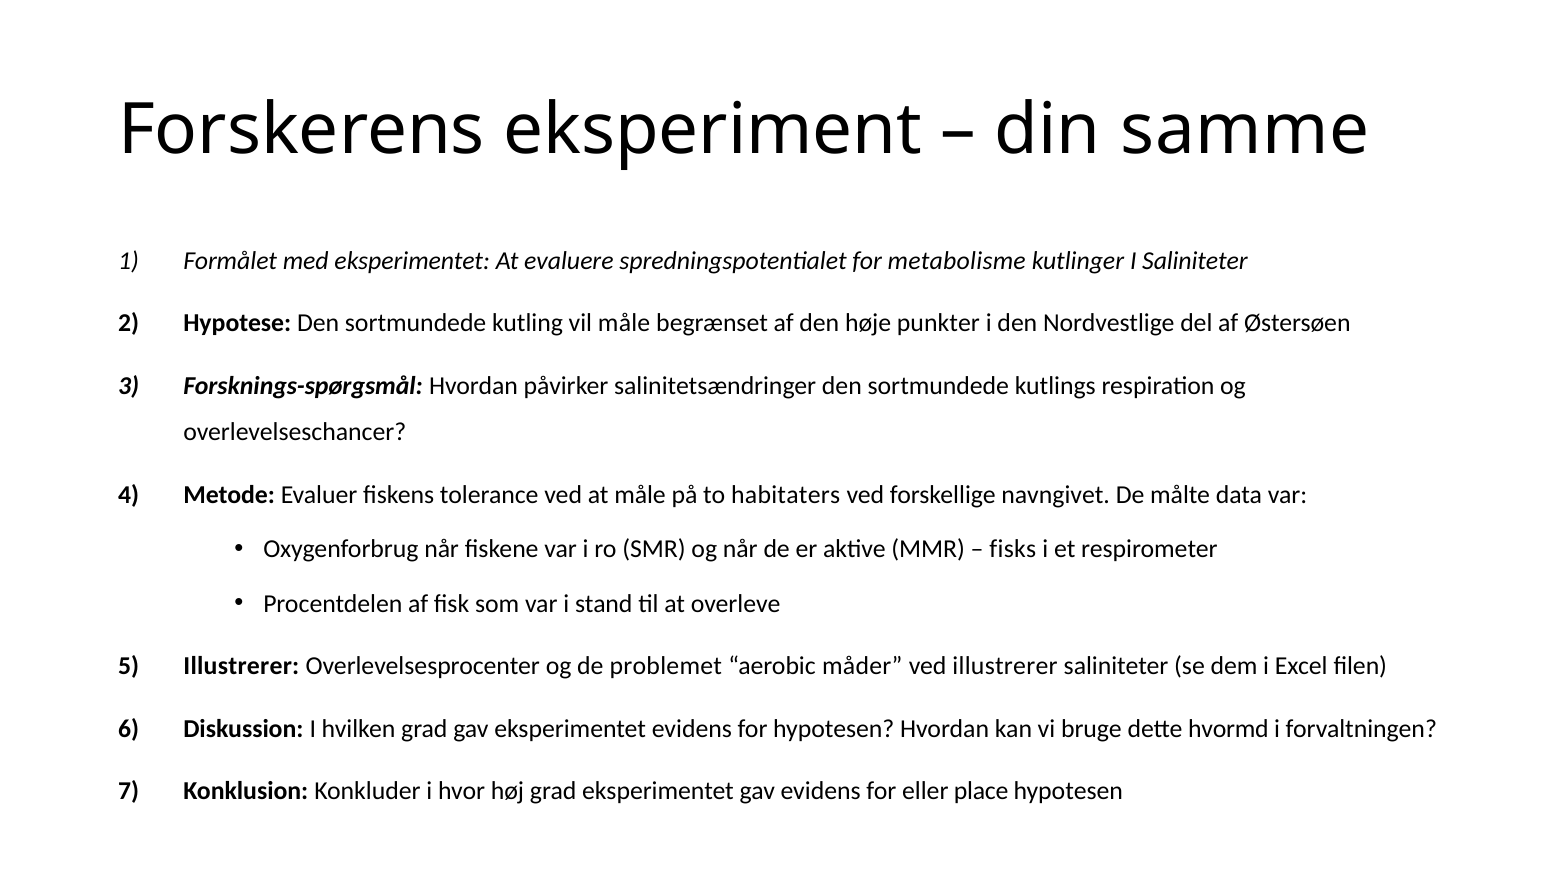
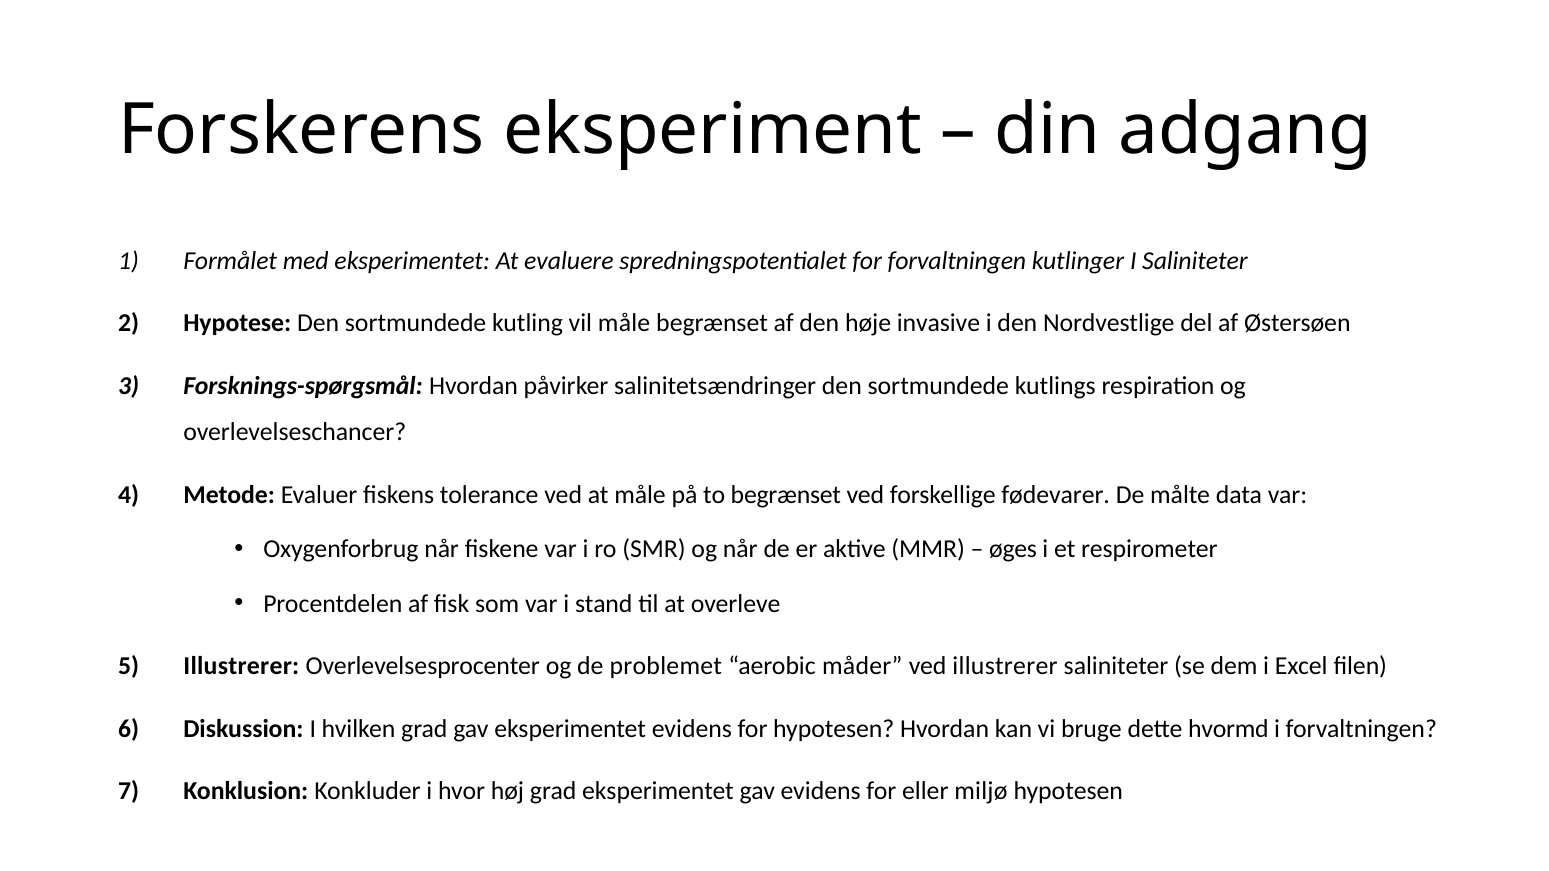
samme: samme -> adgang (1246, 130)
for metabolisme: metabolisme -> forvaltningen (957, 261)
punkter: punkter -> invasive (938, 323)
to habitaters: habitaters -> begrænset (786, 495)
navngivet: navngivet -> fødevarer (1056, 495)
fisks: fisks -> øges (1013, 549)
place: place -> miljø (981, 792)
